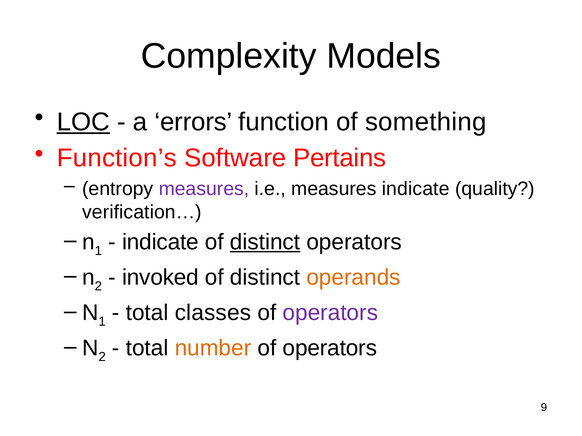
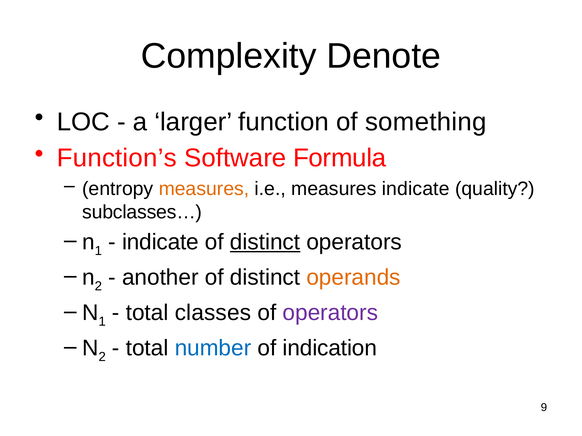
Models: Models -> Denote (384, 56)
LOC underline: present -> none (83, 122)
errors: errors -> larger (193, 122)
Pertains: Pertains -> Formula (340, 158)
measures colour: purple -> orange (204, 189)
verification…: verification… -> subclasses… (142, 212)
invoked: invoked -> another (160, 278)
number colour: orange -> blue (213, 349)
operators: operators -> indication (330, 349)
